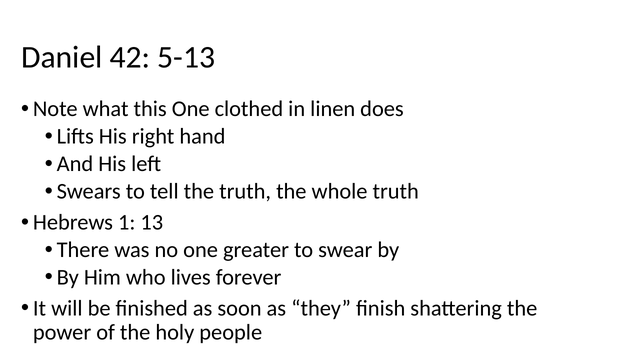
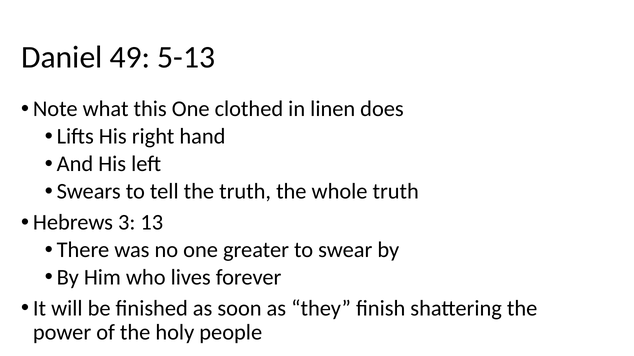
42: 42 -> 49 (130, 58)
1: 1 -> 3 (127, 223)
